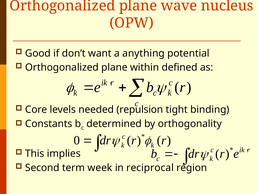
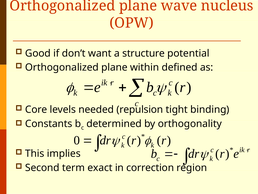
anything: anything -> structure (144, 53)
week: week -> exact (100, 167)
reciprocal: reciprocal -> correction (150, 167)
